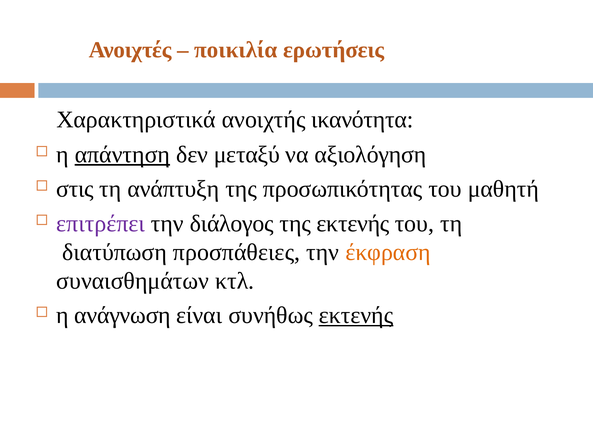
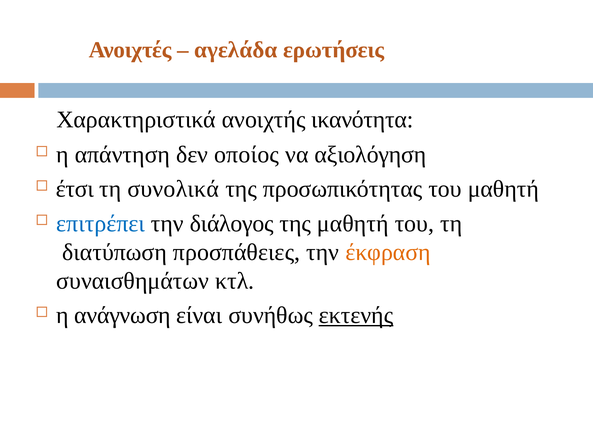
ποικιλία: ποικιλία -> αγελάδα (236, 50)
απάντηση underline: present -> none (122, 155)
μεταξύ: μεταξύ -> οποίος (247, 155)
στις: στις -> έτσι (75, 189)
ανάπτυξη: ανάπτυξη -> συνολικά (173, 189)
επιτρέπει colour: purple -> blue (101, 223)
της εκτενής: εκτενής -> μαθητή (353, 223)
